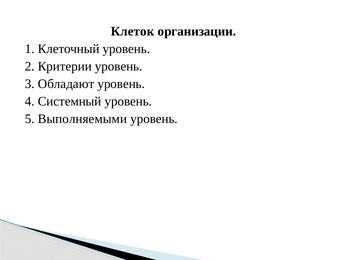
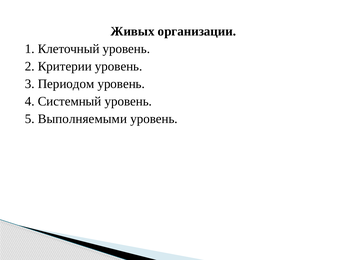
Клеток: Клеток -> Живых (133, 31)
Обладают: Обладают -> Периодом (66, 84)
